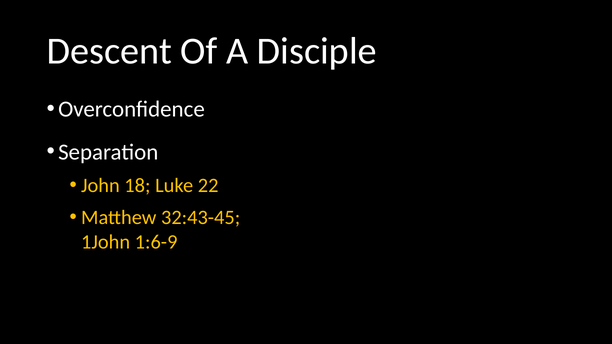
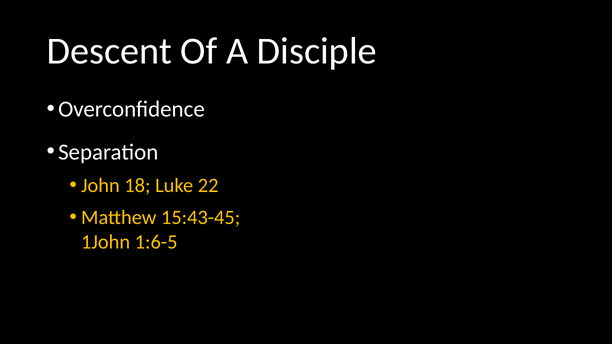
32:43-45: 32:43-45 -> 15:43-45 (201, 218)
1:6-9: 1:6-9 -> 1:6-5 (156, 242)
